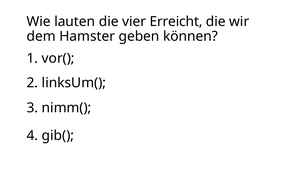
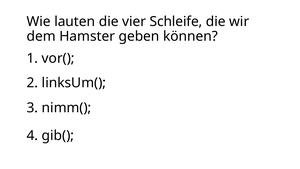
Erreicht: Erreicht -> Schleife (176, 22)
